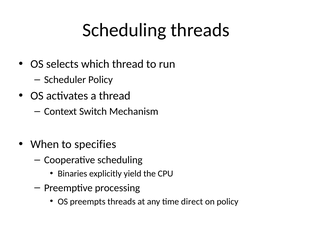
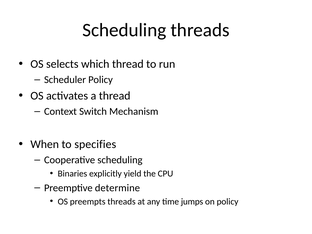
processing: processing -> determine (117, 188)
direct: direct -> jumps (192, 202)
